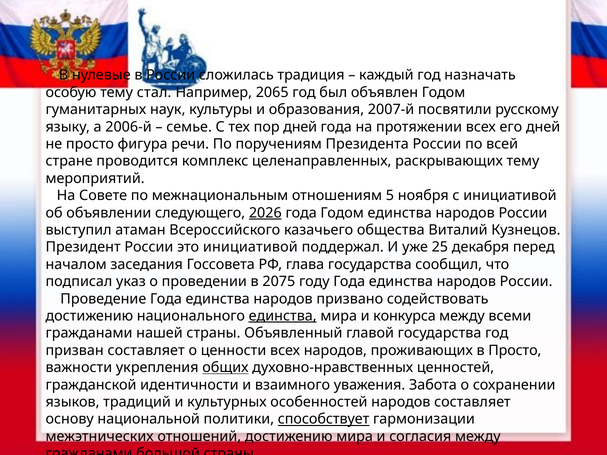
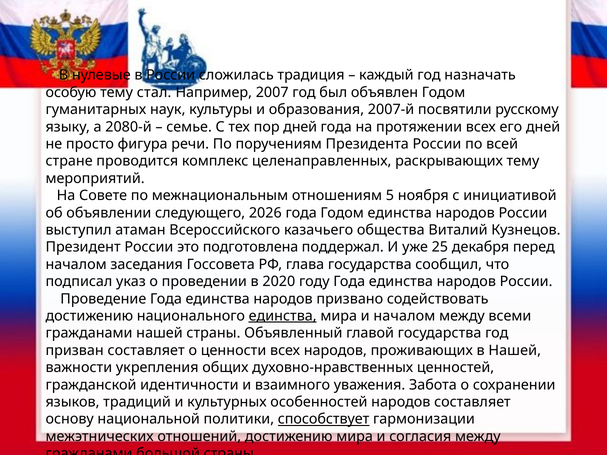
2065: 2065 -> 2007 (272, 93)
2006-й: 2006-й -> 2080-й (129, 127)
2026 underline: present -> none (265, 213)
это инициативой: инициативой -> подготовлена (251, 247)
2075: 2075 -> 2020 (279, 282)
и конкурса: конкурса -> началом (404, 316)
в Просто: Просто -> Нашей (515, 351)
общих underline: present -> none (225, 368)
